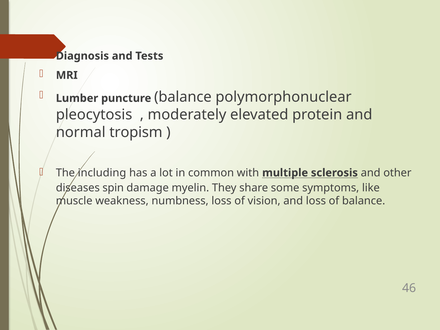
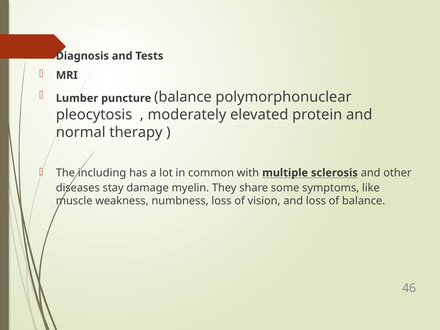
tropism: tropism -> therapy (136, 132)
spin: spin -> stay (113, 188)
